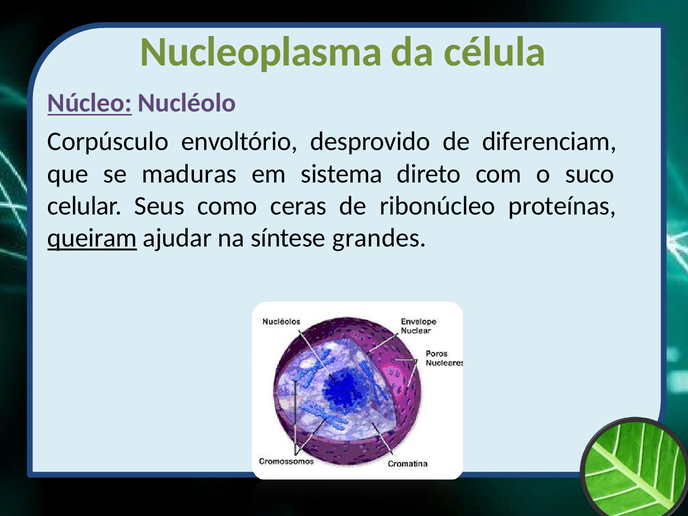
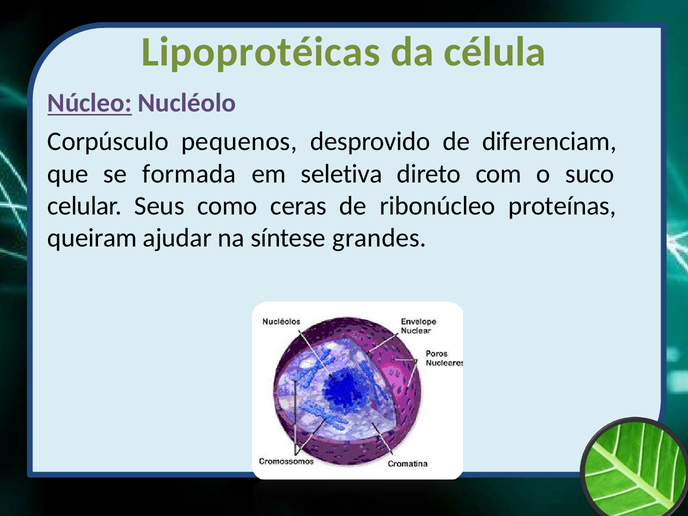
Nucleoplasma: Nucleoplasma -> Lipoprotéicas (261, 52)
envoltório: envoltório -> pequenos (239, 142)
maduras: maduras -> formada (189, 174)
sistema: sistema -> seletiva (342, 174)
queiram underline: present -> none (92, 238)
